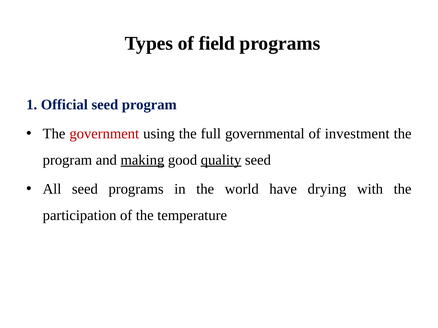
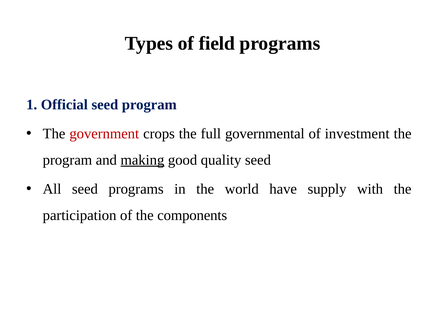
using: using -> crops (159, 134)
quality underline: present -> none (221, 160)
drying: drying -> supply (327, 189)
temperature: temperature -> components (192, 216)
